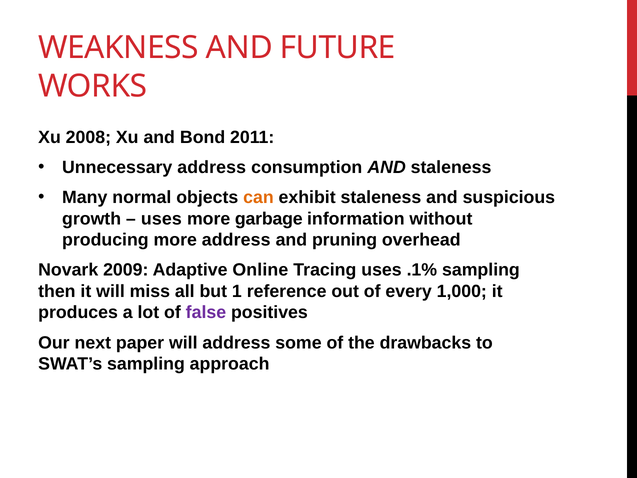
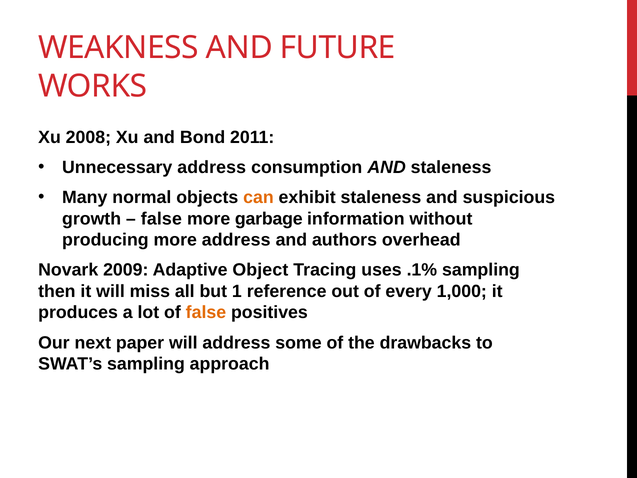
uses: uses -> false (161, 219)
pruning: pruning -> authors (344, 240)
Online: Online -> Object (260, 270)
false colour: purple -> orange (206, 312)
